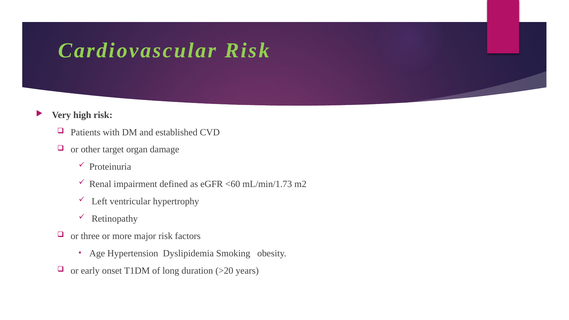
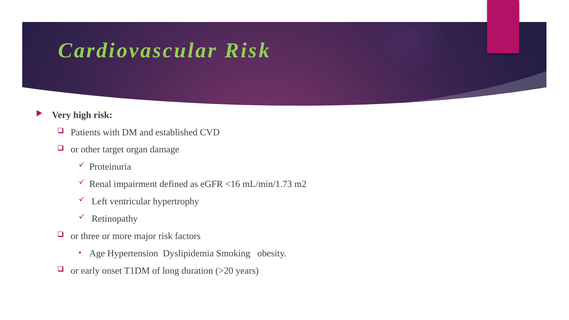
<60: <60 -> <16 (233, 184)
